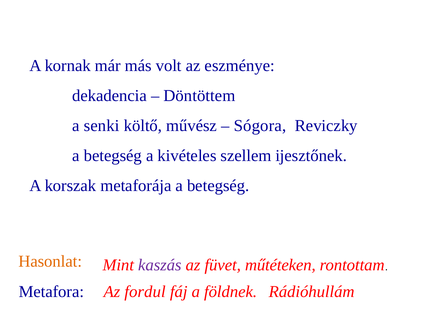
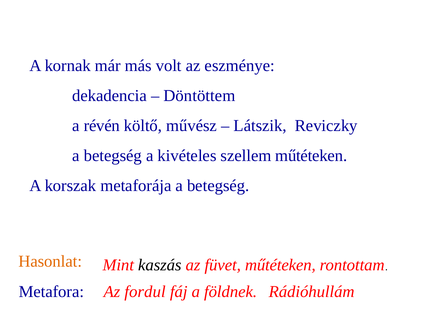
senki: senki -> révén (102, 126)
Sógora: Sógora -> Látszik (260, 126)
szellem ijesztőnek: ijesztőnek -> műtéteken (311, 156)
kaszás colour: purple -> black (160, 265)
